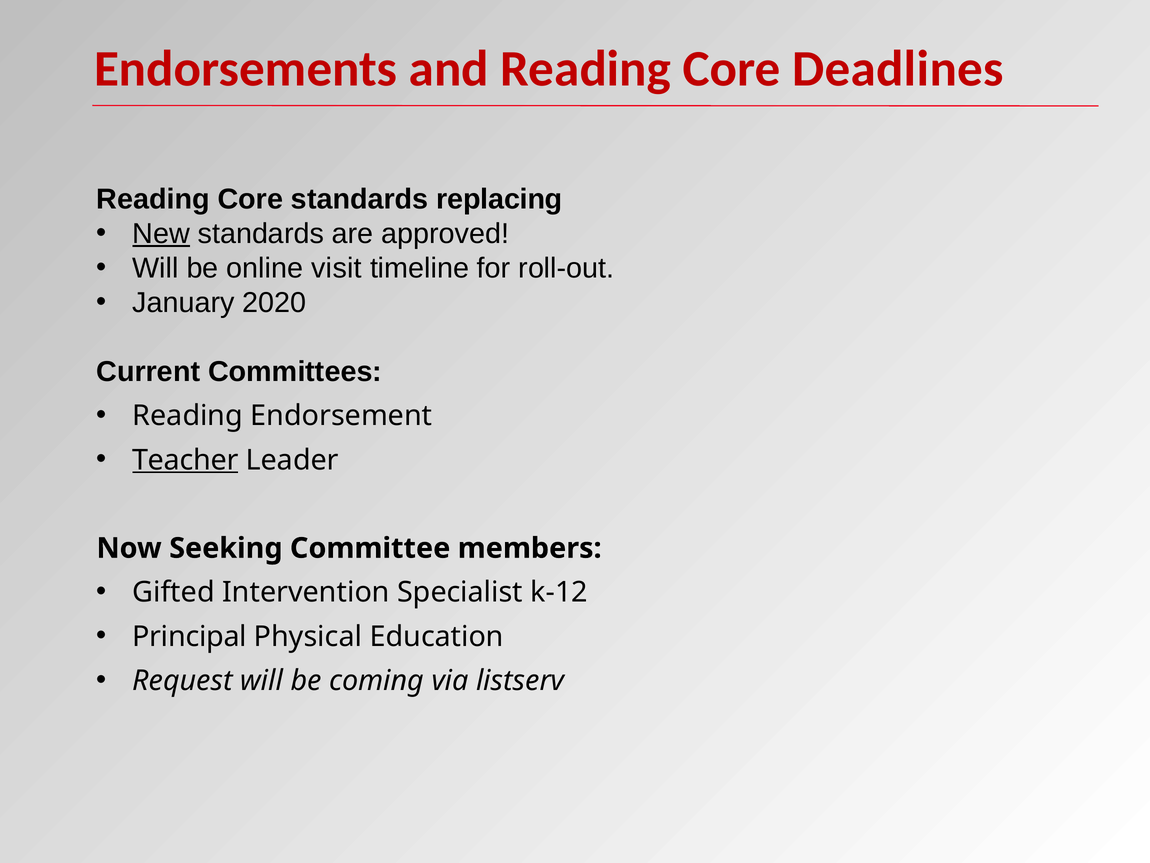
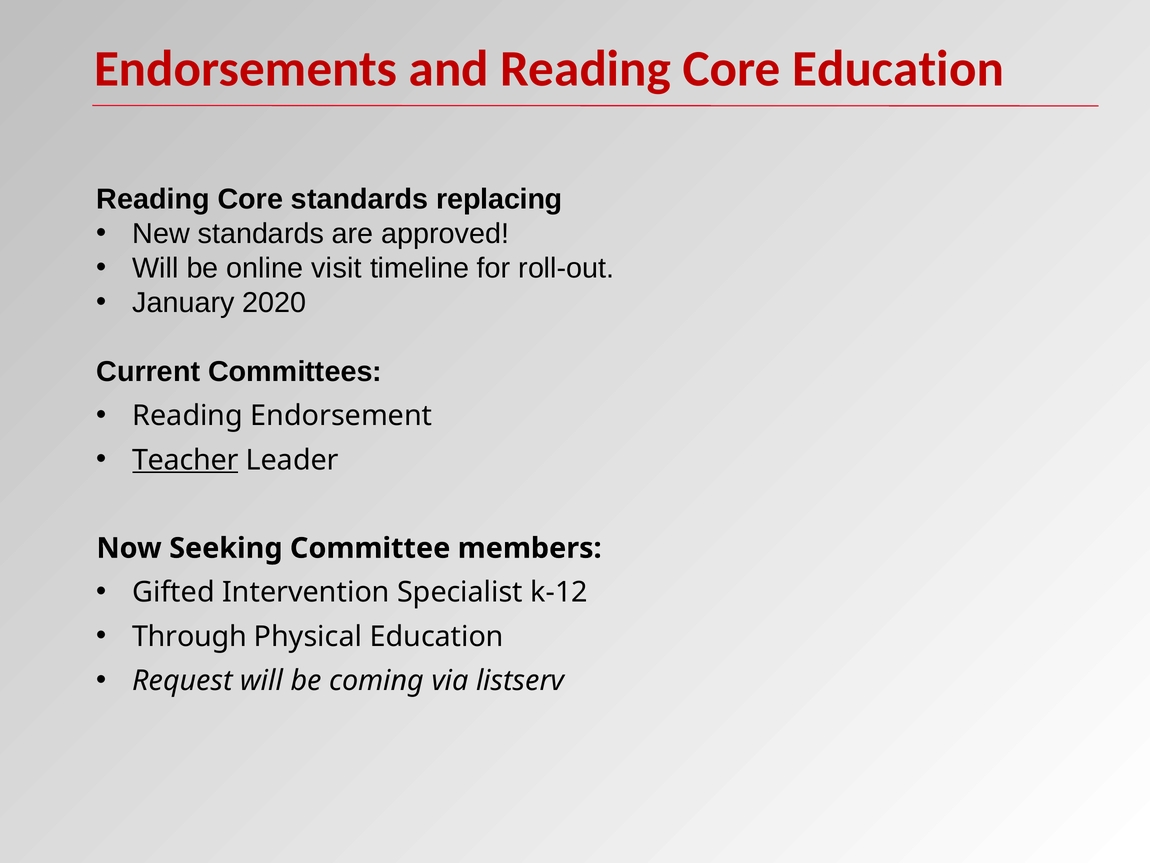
Core Deadlines: Deadlines -> Education (898, 69)
New underline: present -> none (161, 234)
Principal: Principal -> Through (190, 636)
